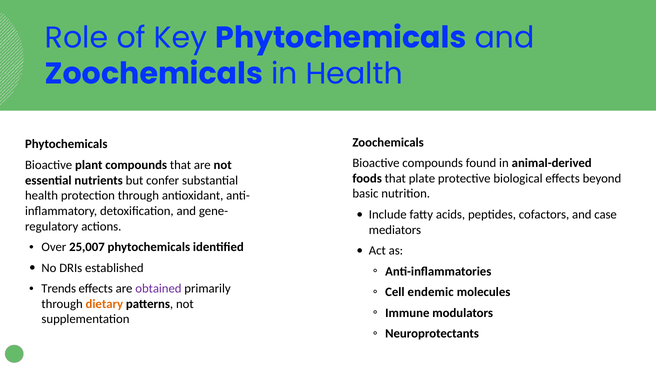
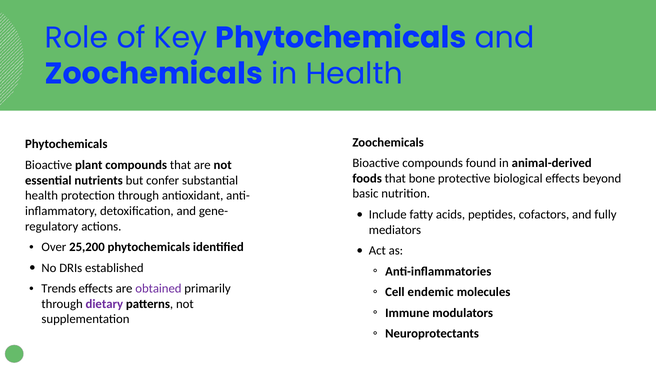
plate: plate -> bone (422, 178)
case: case -> fully (605, 215)
25,007: 25,007 -> 25,200 (87, 247)
dietary colour: orange -> purple (104, 304)
